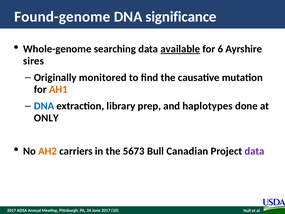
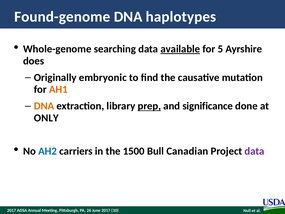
significance: significance -> haplotypes (181, 17)
6: 6 -> 5 (220, 49)
sires: sires -> does (34, 61)
monitored: monitored -> embryonic (103, 77)
DNA colour: blue -> orange (44, 106)
prep underline: none -> present (149, 106)
haplotypes: haplotypes -> significance (208, 106)
AH2 colour: orange -> blue (48, 151)
5673: 5673 -> 1500 (134, 151)
